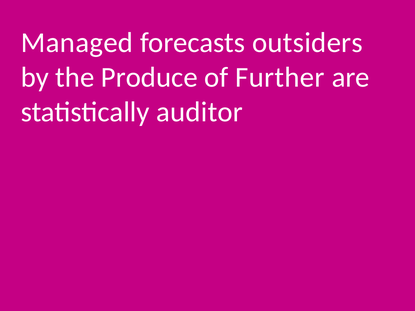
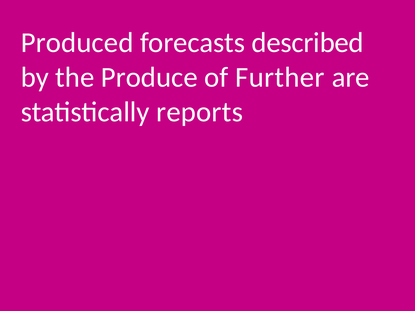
Managed: Managed -> Produced (77, 43)
outsiders: outsiders -> described (308, 43)
auditor: auditor -> reports (200, 112)
